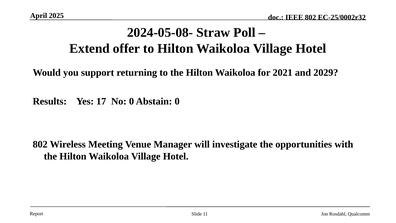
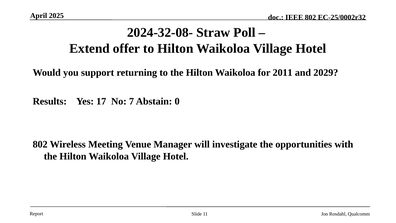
2024-05-08-: 2024-05-08- -> 2024-32-08- (160, 33)
2021: 2021 -> 2011 (283, 72)
No 0: 0 -> 7 (131, 101)
